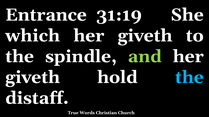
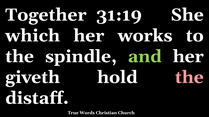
Entrance: Entrance -> Together (46, 15)
giveth: giveth -> works (145, 36)
the colour: light blue -> pink (189, 78)
